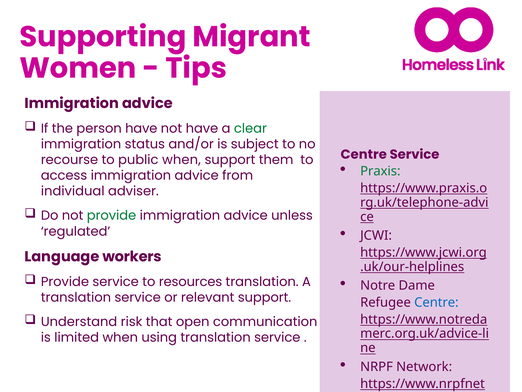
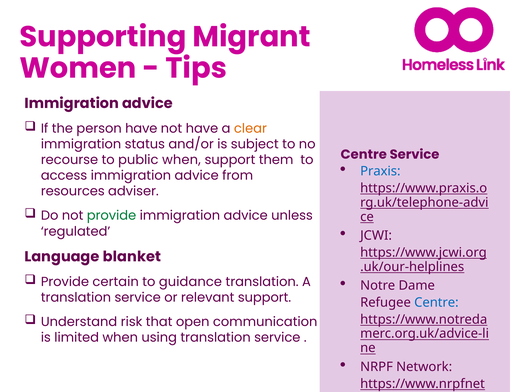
clear colour: green -> orange (250, 128)
Praxis colour: green -> blue (380, 171)
individual: individual -> resources (73, 191)
workers: workers -> blanket (132, 256)
Provide service: service -> certain (116, 282)
resources: resources -> guidance (190, 282)
